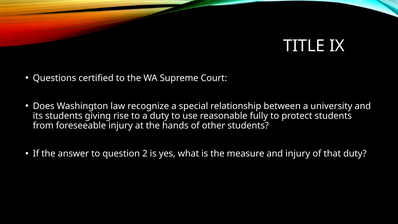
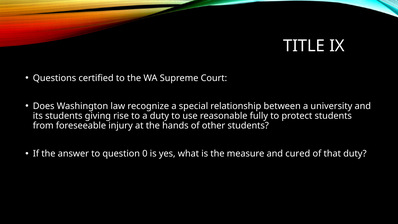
2: 2 -> 0 (145, 154)
and injury: injury -> cured (298, 154)
